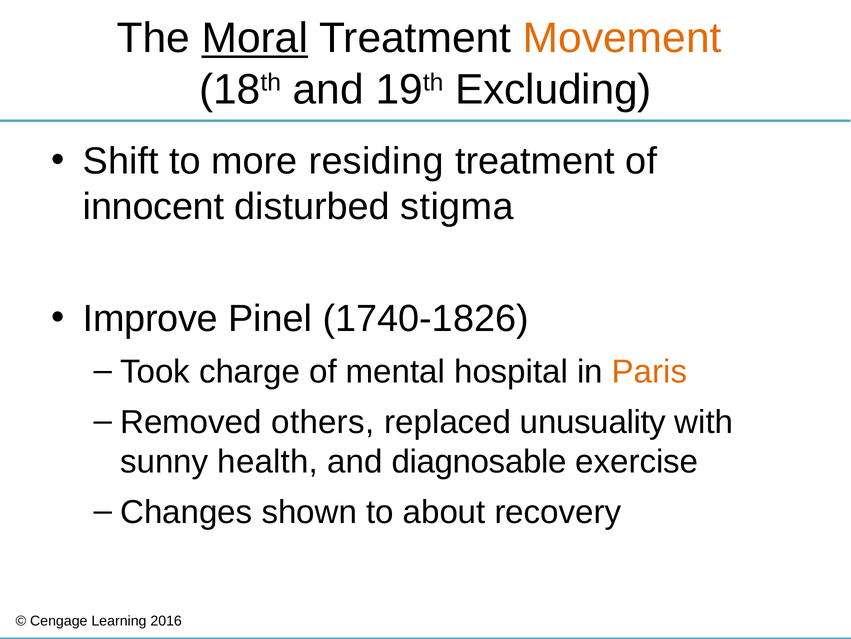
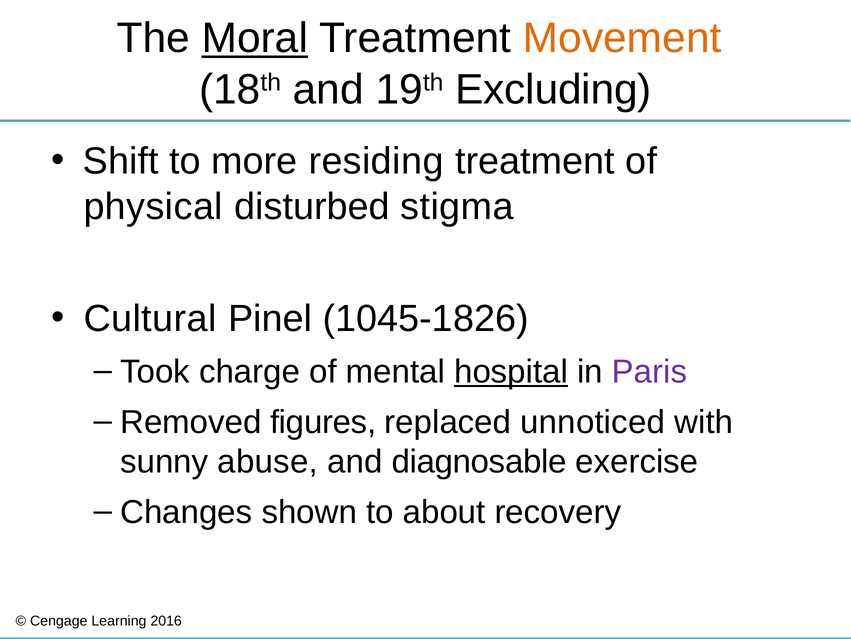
innocent: innocent -> physical (153, 206)
Improve: Improve -> Cultural (150, 318)
1740-1826: 1740-1826 -> 1045-1826 (426, 318)
hospital underline: none -> present (511, 371)
Paris colour: orange -> purple (650, 371)
others: others -> figures (323, 422)
unusuality: unusuality -> unnoticed (593, 422)
health: health -> abuse (268, 461)
